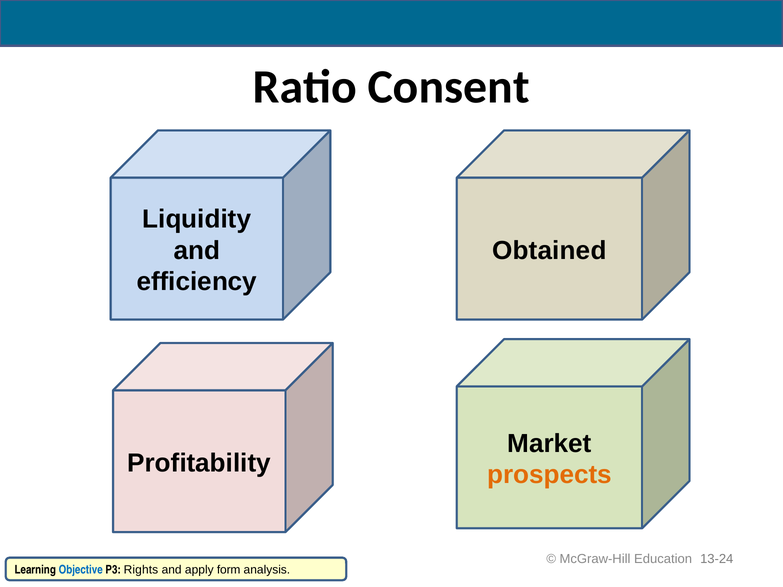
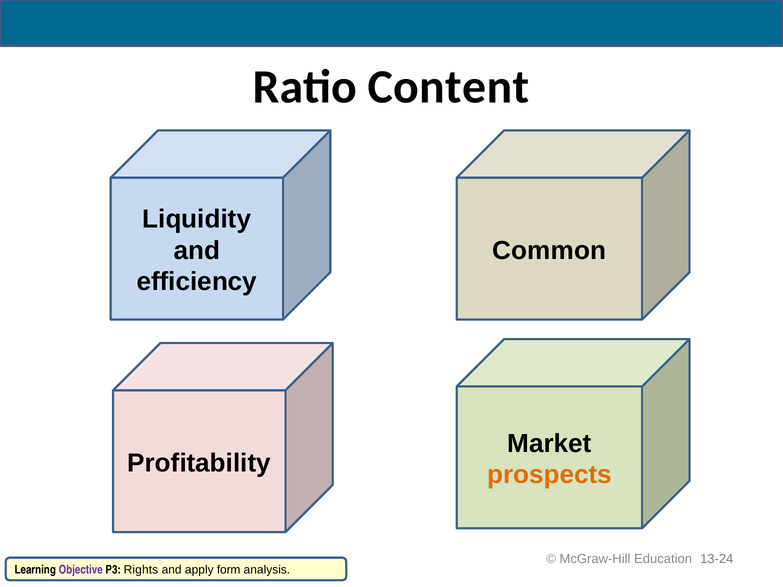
Consent: Consent -> Content (448, 87)
Obtained: Obtained -> Common (549, 251)
Objective colour: blue -> purple (81, 570)
